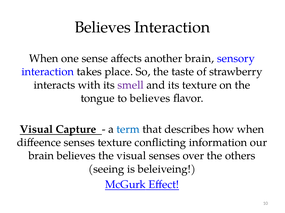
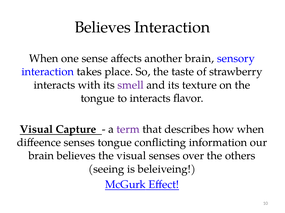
to believes: believes -> interacts (150, 99)
term colour: blue -> purple (128, 130)
senses texture: texture -> tongue (115, 143)
